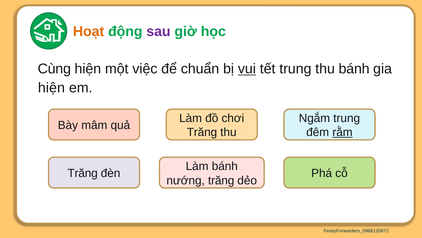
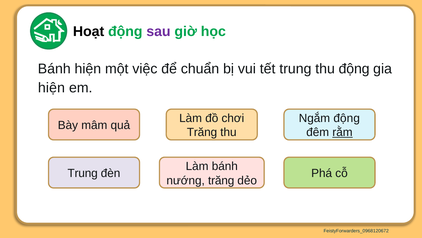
Hoạt colour: orange -> black (89, 31)
Cùng: Cùng -> Bánh (54, 69)
vui underline: present -> none (247, 69)
thu bánh: bánh -> động (354, 69)
Ngắm trung: trung -> động (347, 118)
Trăng: Trăng -> Trung (83, 173)
